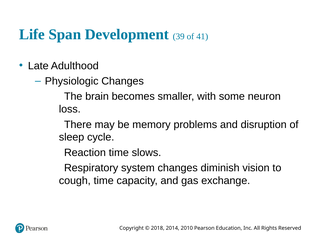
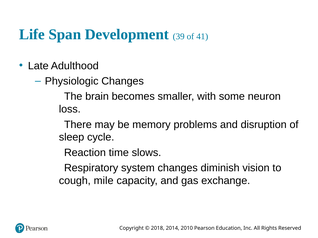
cough time: time -> mile (104, 181)
